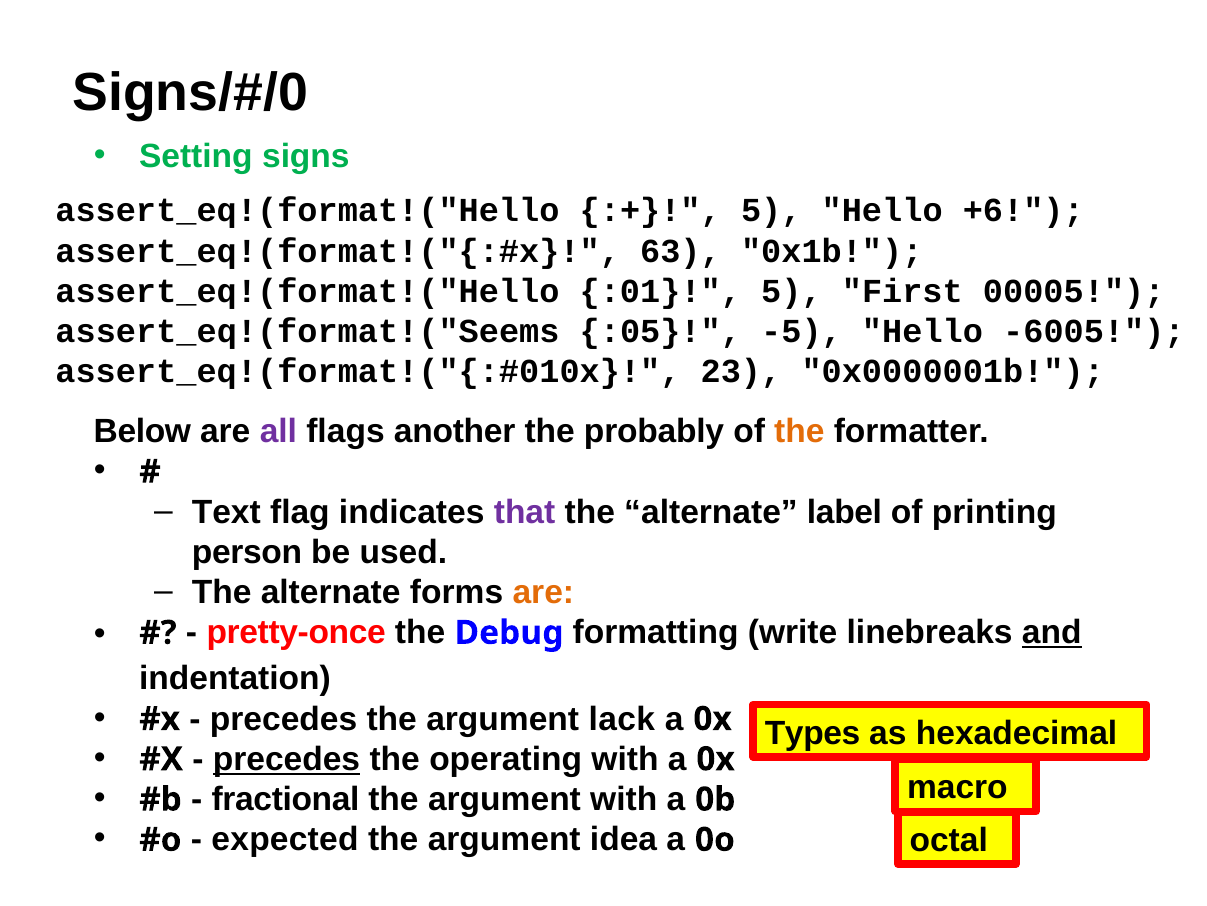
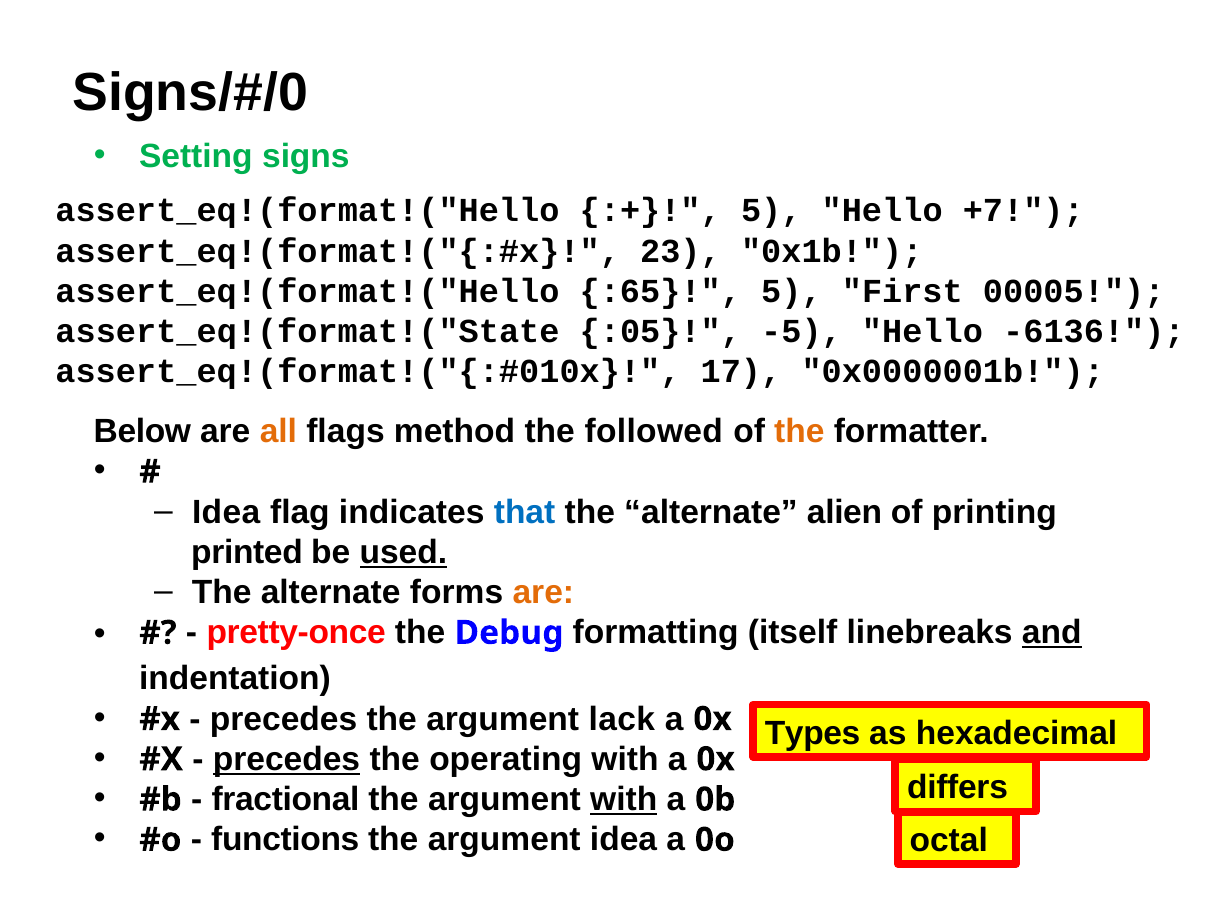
+6: +6 -> +7 (1023, 210)
63: 63 -> 23 (680, 251)
:01: :01 -> :65 (660, 291)
assert_eq!(format!("Seems: assert_eq!(format!("Seems -> assert_eq!(format!("State (307, 331)
-6005: -6005 -> -6136 (1094, 331)
23: 23 -> 17 (741, 371)
all colour: purple -> orange (278, 431)
another: another -> method (455, 431)
probably: probably -> followed (654, 431)
Text: Text -> Idea (226, 512)
that colour: purple -> blue (525, 512)
label: label -> alien (845, 512)
person: person -> printed (247, 552)
used underline: none -> present (403, 552)
write: write -> itself (793, 632)
macro: macro -> differs (957, 787)
with underline: none -> present (624, 799)
expected: expected -> functions (285, 839)
